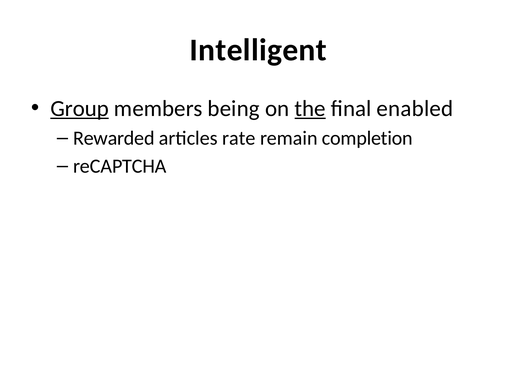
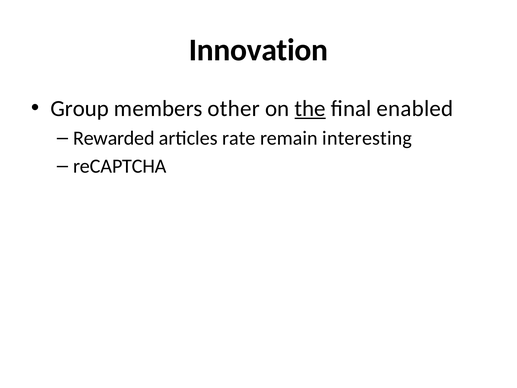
Intelligent: Intelligent -> Innovation (258, 50)
Group underline: present -> none (80, 108)
being: being -> other (234, 108)
completion: completion -> interesting (367, 138)
